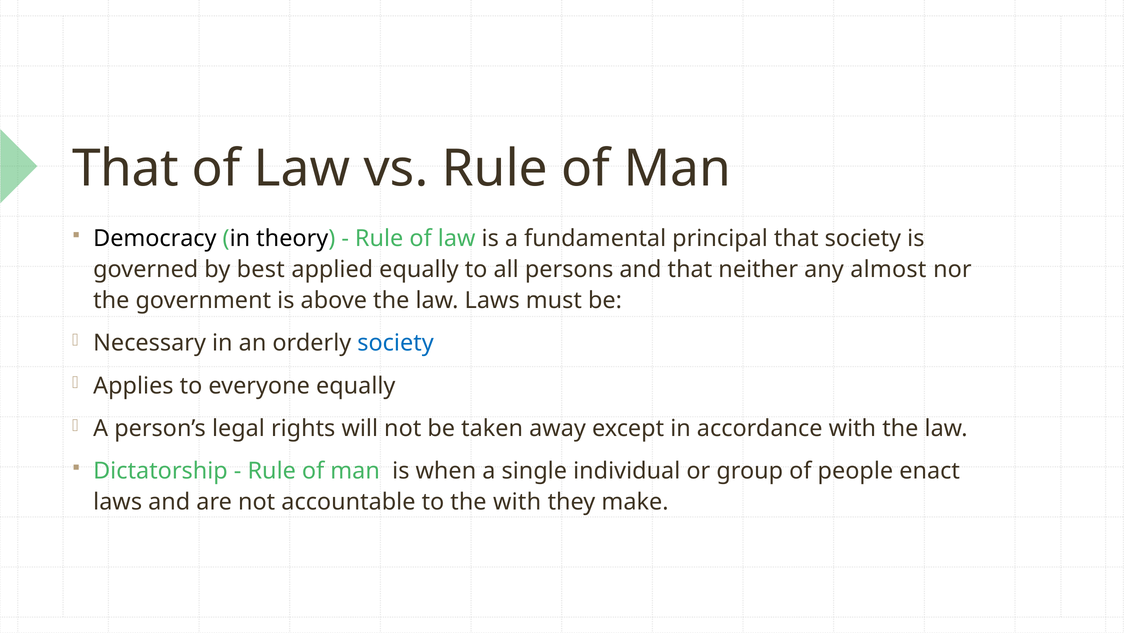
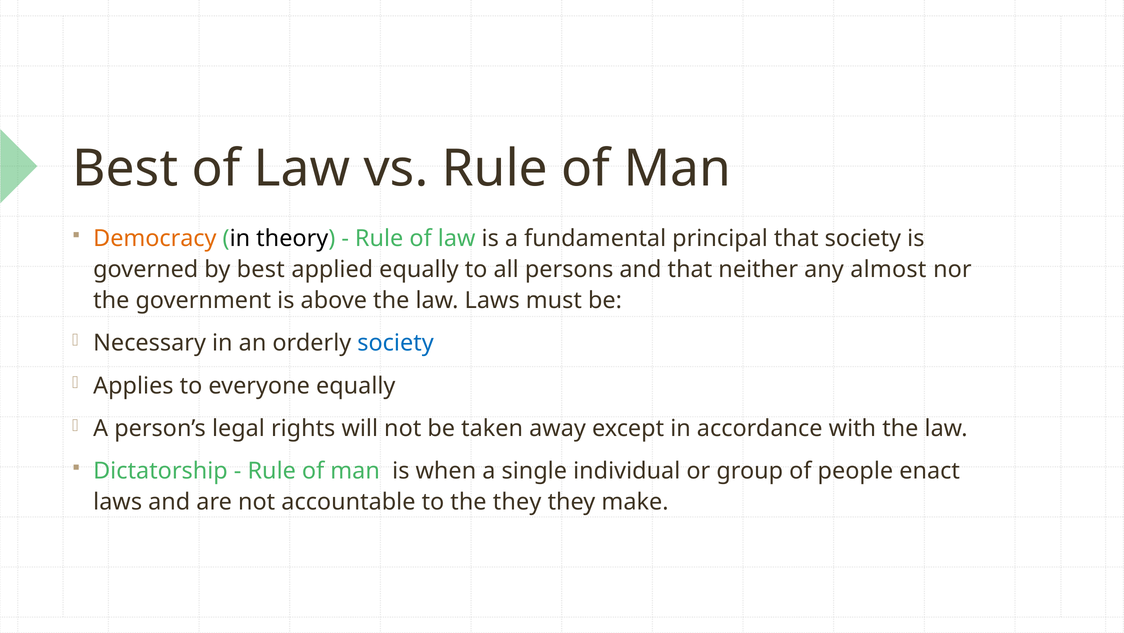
That: That -> Best (125, 168)
Democracy colour: black -> orange (155, 238)
the with: with -> they (517, 502)
